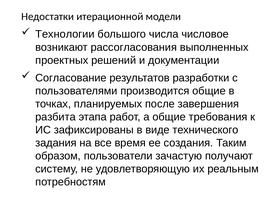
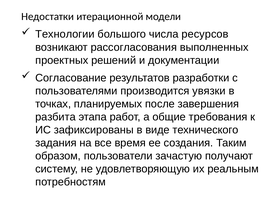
числовое: числовое -> ресурсов (205, 34)
производится общие: общие -> увязки (209, 91)
